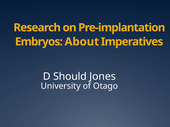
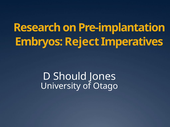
About: About -> Reject (82, 42)
